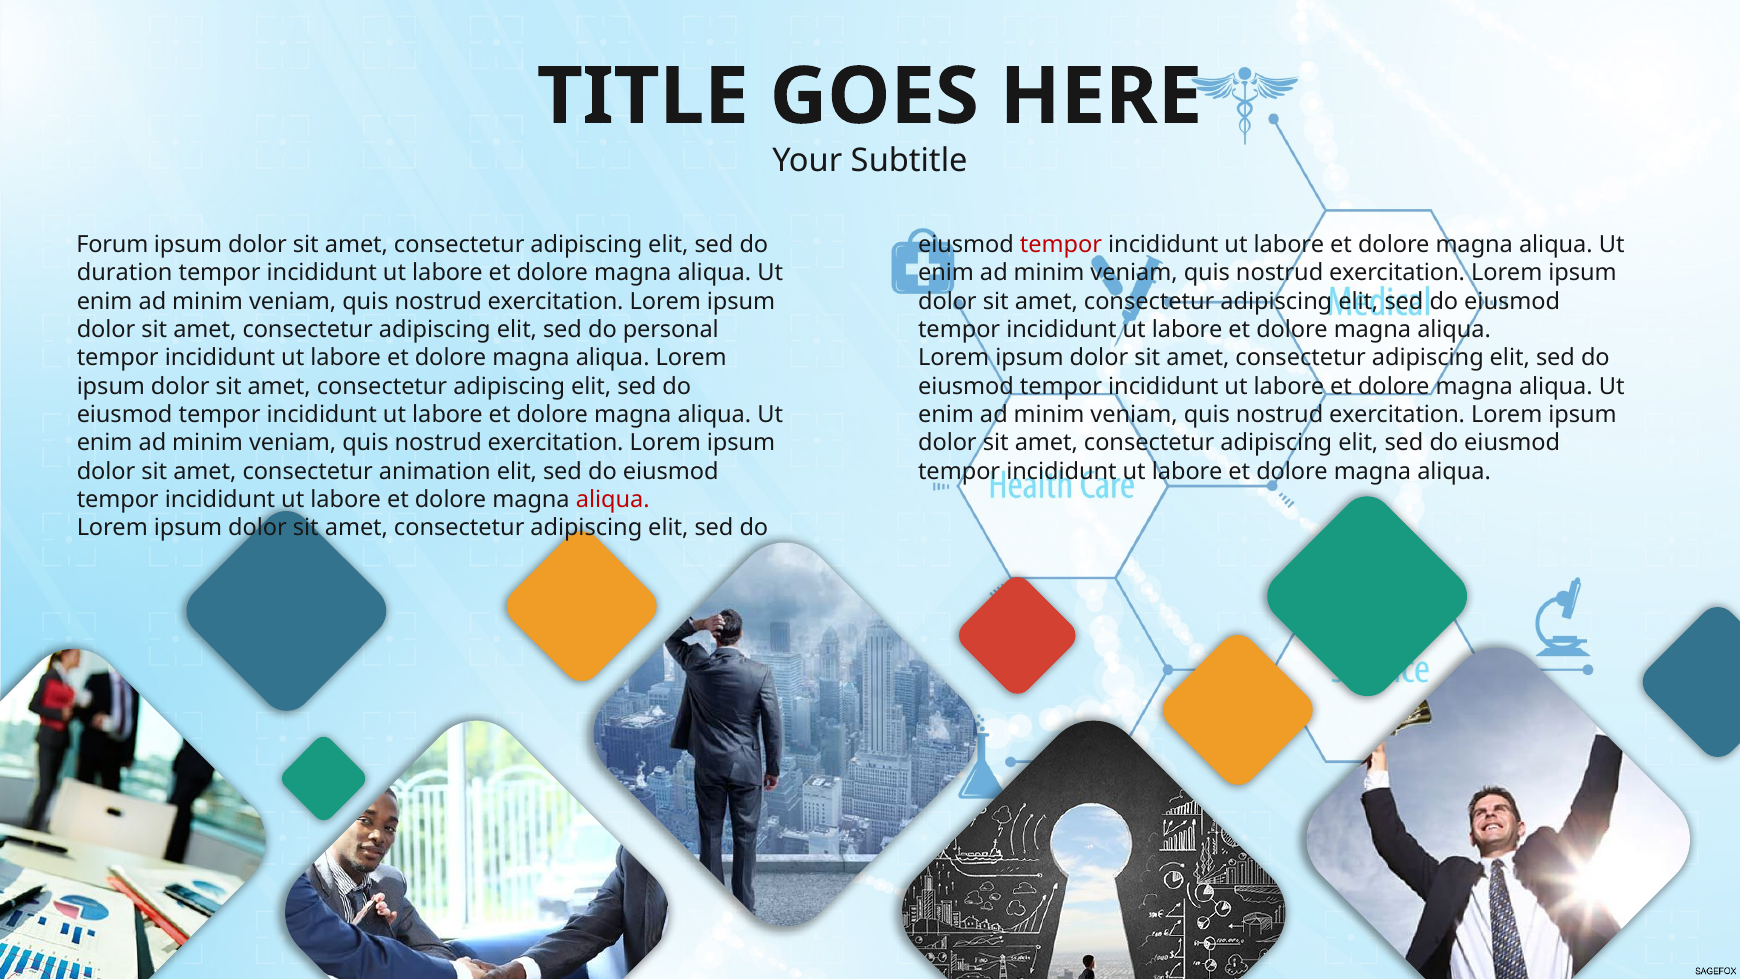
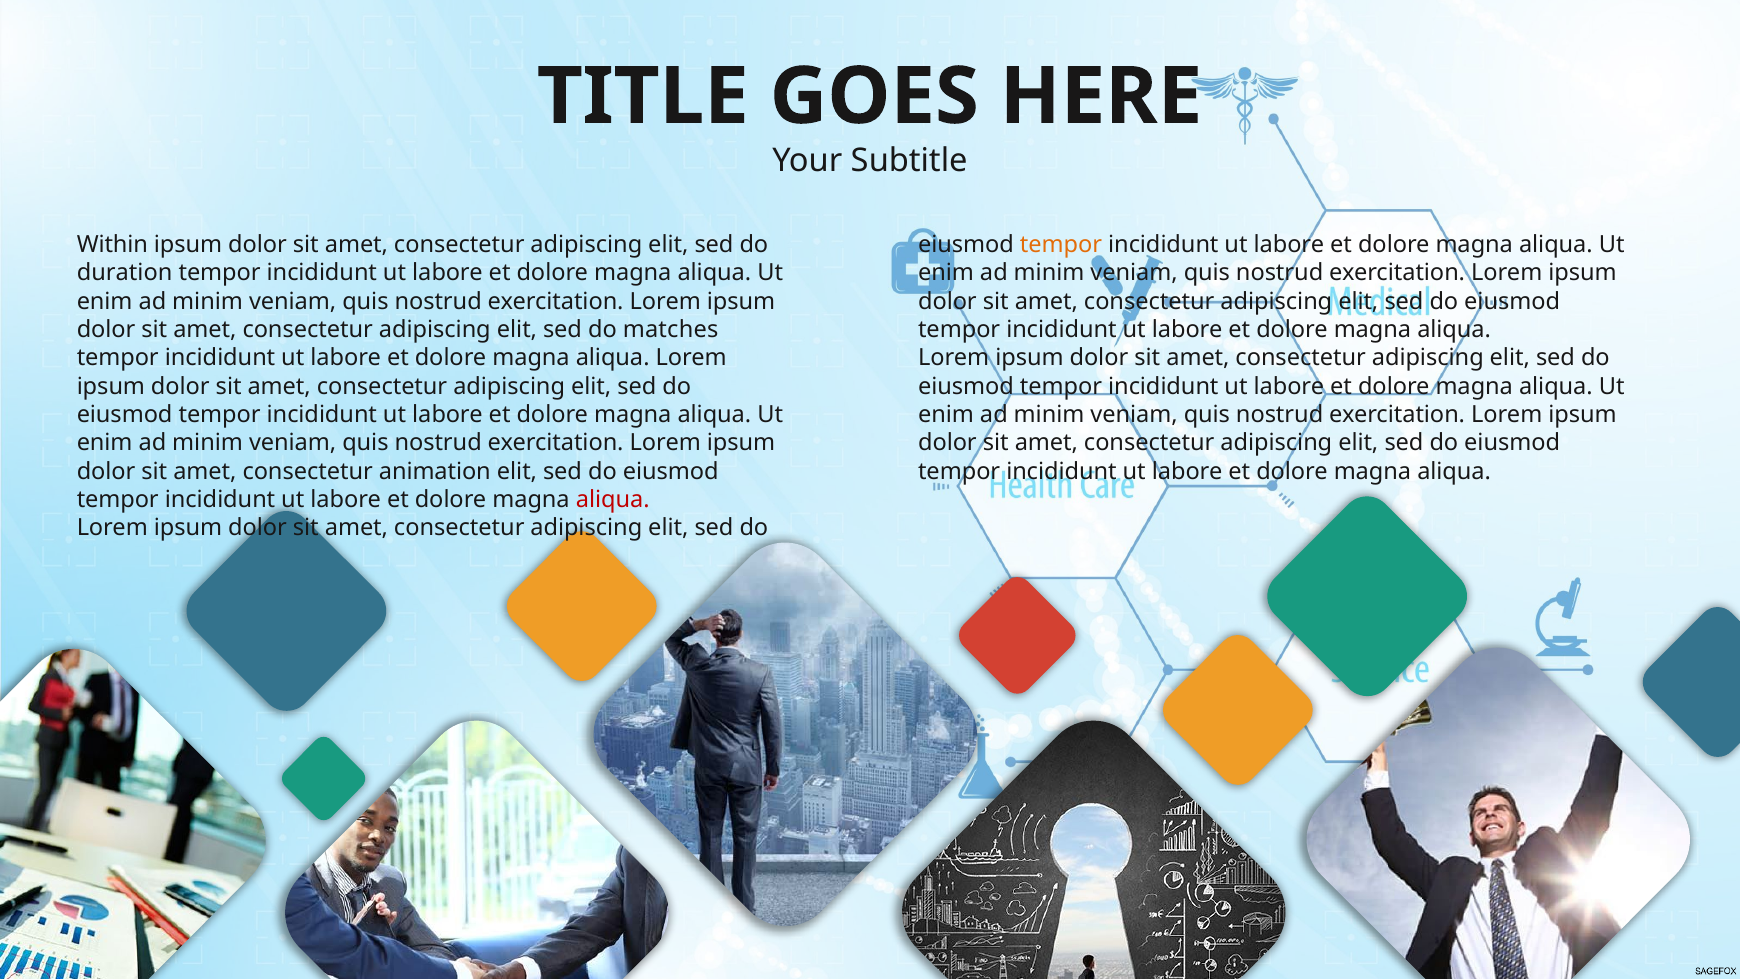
Forum: Forum -> Within (112, 245)
tempor colour: red -> orange (1061, 245)
personal: personal -> matches (671, 330)
